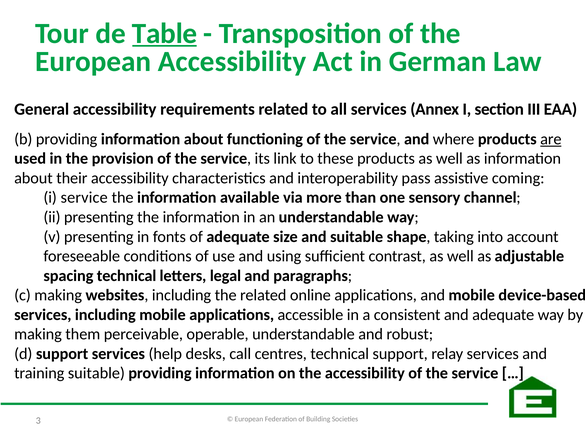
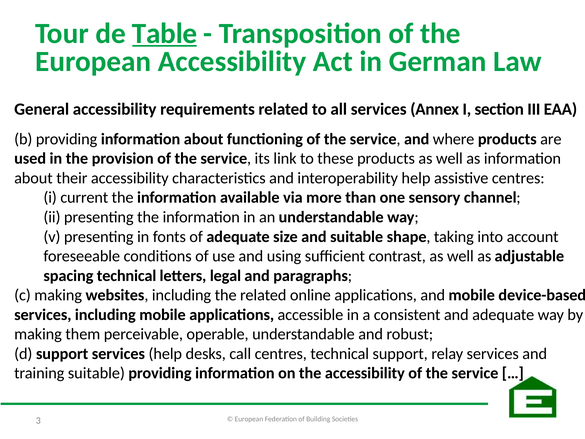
are underline: present -> none (551, 139)
interoperability pass: pass -> help (416, 178)
assistive coming: coming -> centres (518, 178)
i service: service -> current (84, 197)
